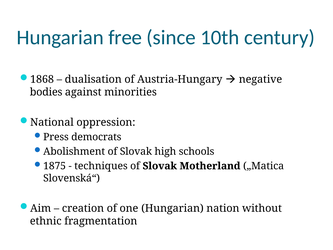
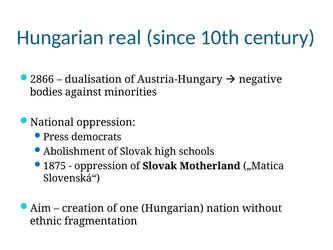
free: free -> real (125, 37)
1868: 1868 -> 2866 (42, 79)
techniques: techniques -> oppression (101, 166)
